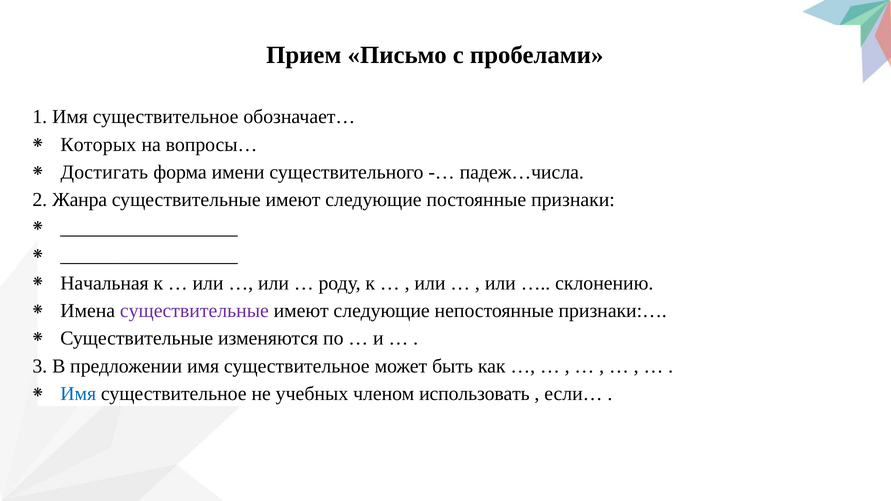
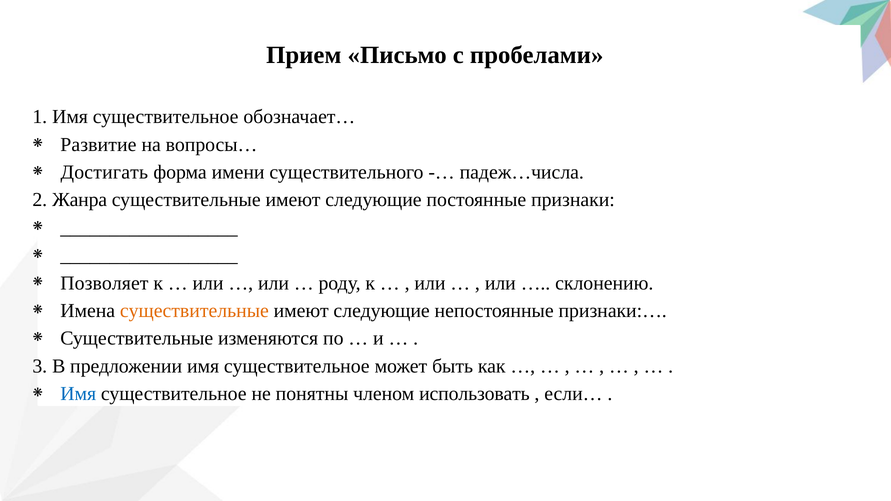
Которых: Которых -> Развитие (98, 145)
Начальная: Начальная -> Позволяет (104, 283)
существительные colour: purple -> orange (194, 311)
учебных: учебных -> понятны (312, 394)
